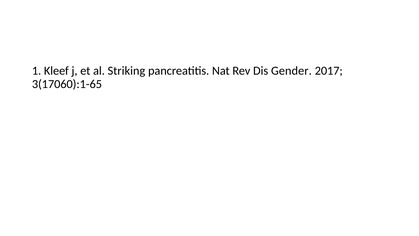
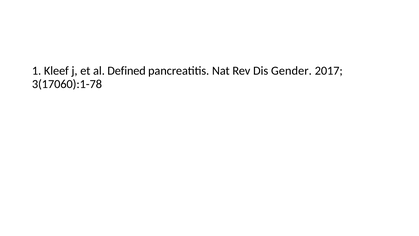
Striking: Striking -> Defined (127, 71)
3(17060):1-65: 3(17060):1-65 -> 3(17060):1-78 (67, 84)
